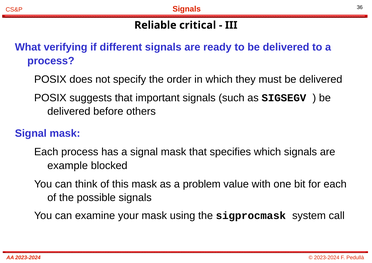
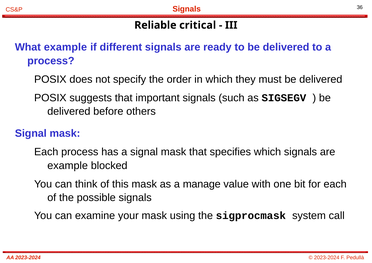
What verifying: verifying -> example (65, 47)
problem: problem -> manage (202, 184)
